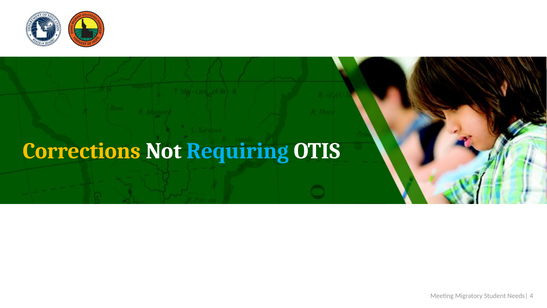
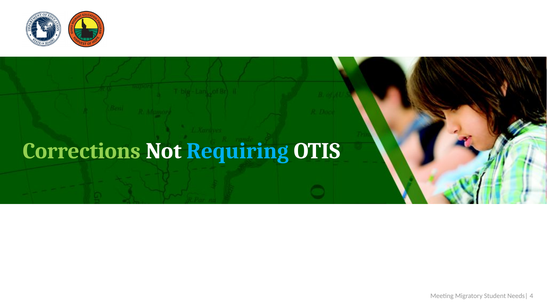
Corrections colour: yellow -> light green (82, 151)
